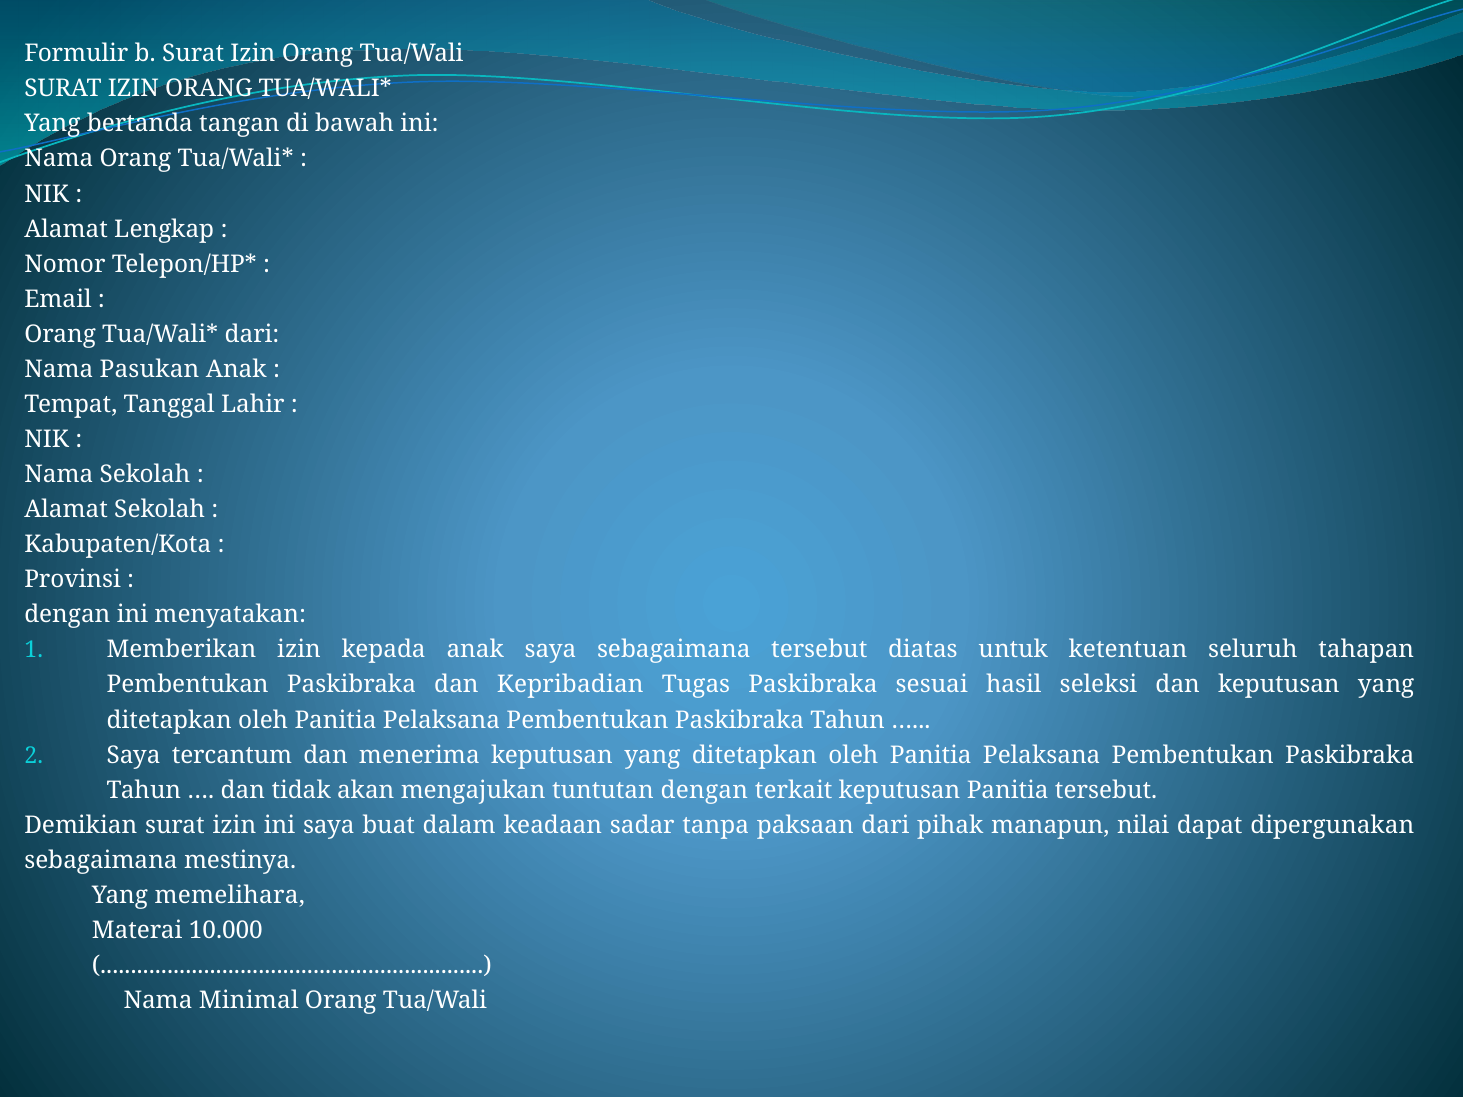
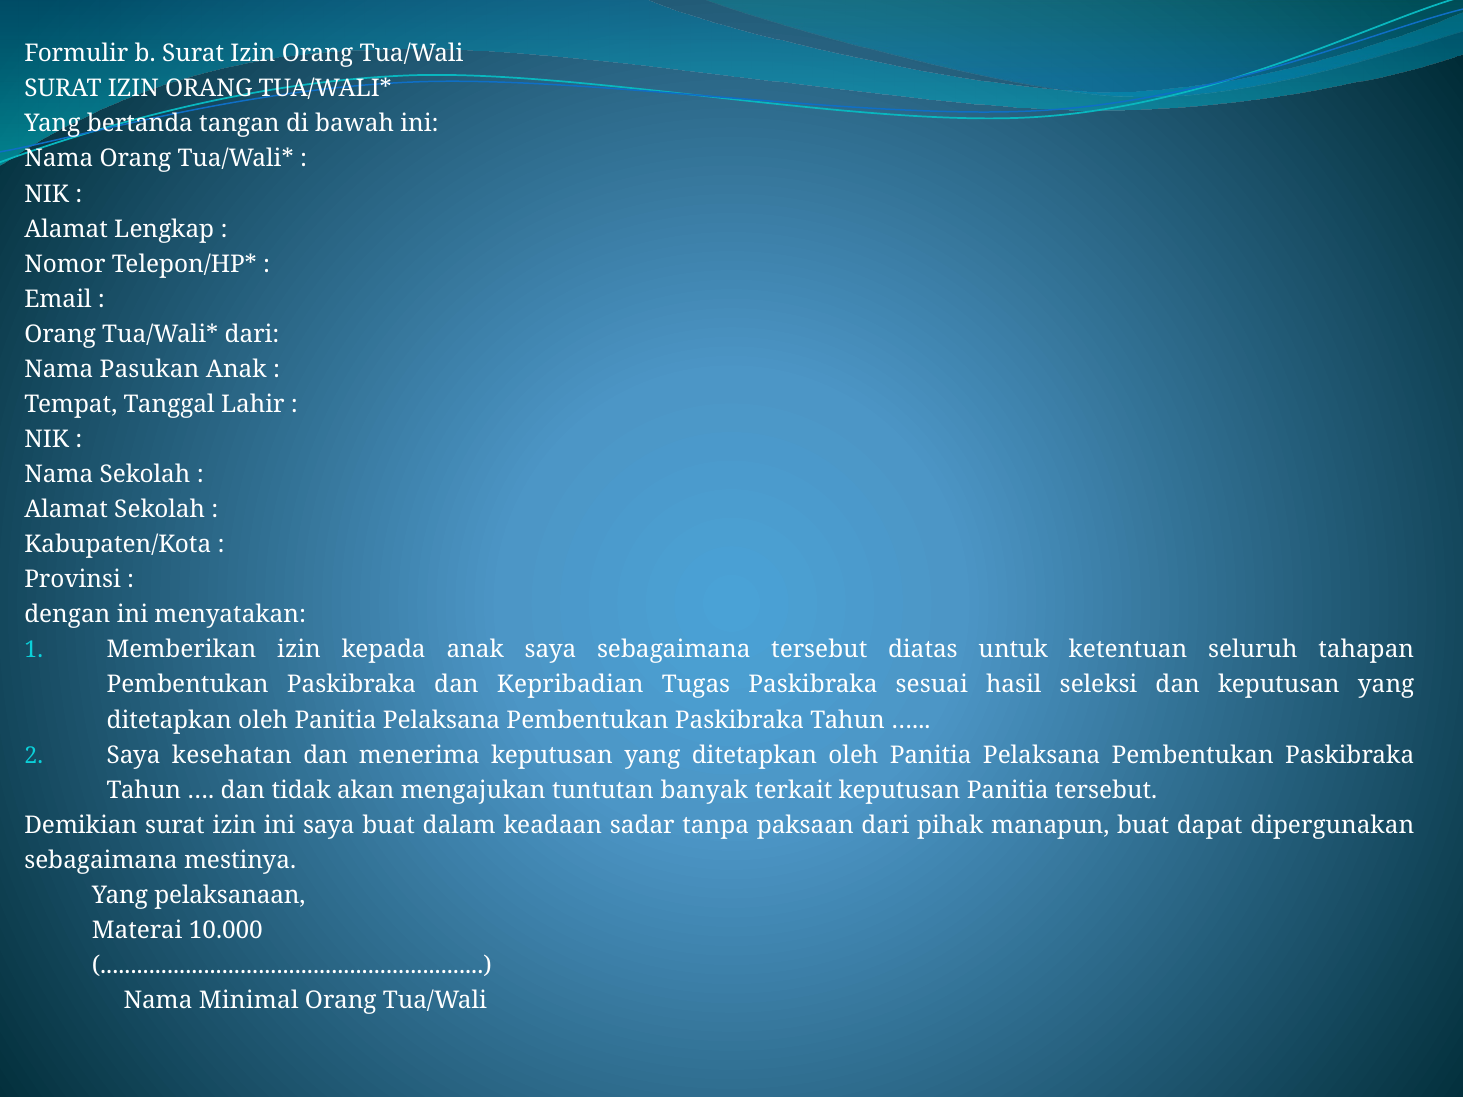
tercantum: tercantum -> kesehatan (232, 755)
tuntutan dengan: dengan -> banyak (704, 790)
manapun nilai: nilai -> buat (1143, 825)
memelihara: memelihara -> pelaksanaan (230, 896)
